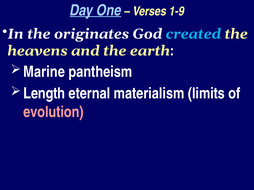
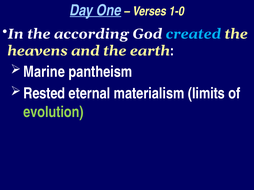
1-9: 1-9 -> 1-0 (177, 11)
originates: originates -> according (91, 34)
Length: Length -> Rested (44, 94)
evolution colour: pink -> light green (53, 112)
